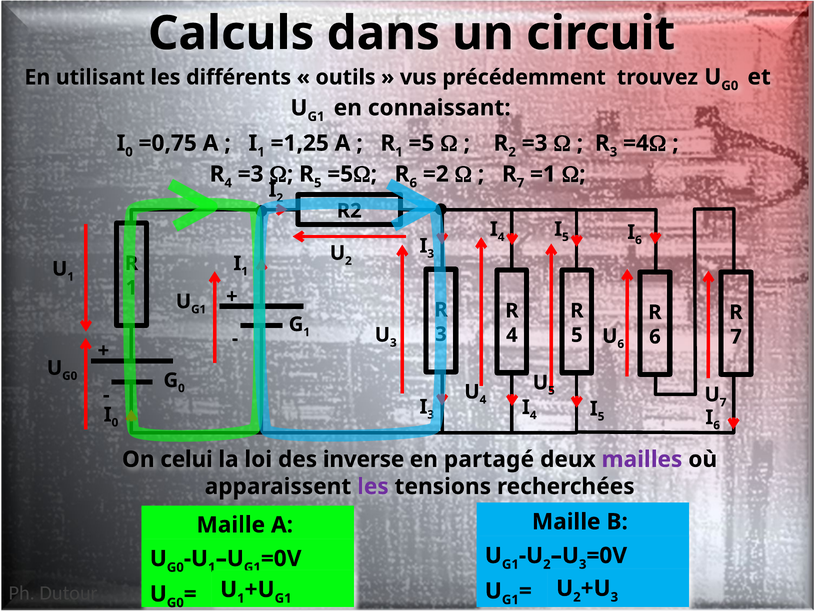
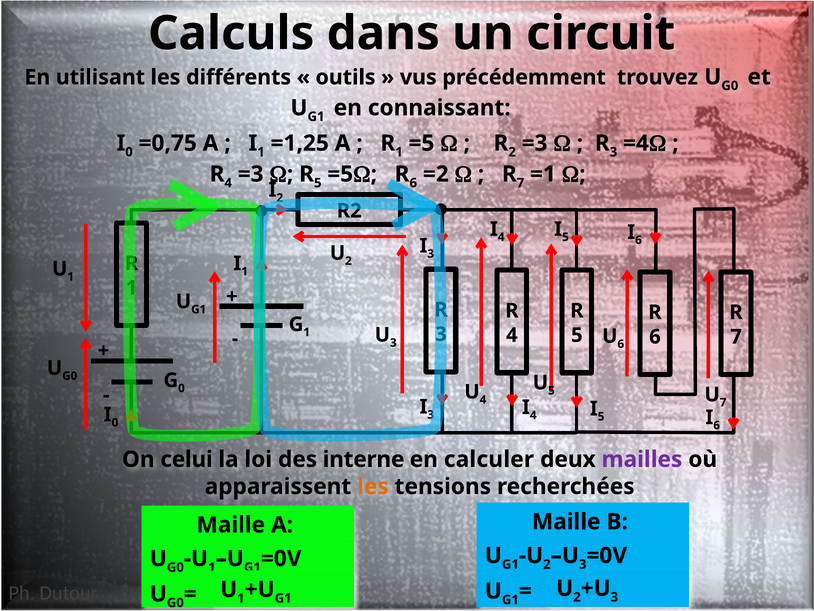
inverse: inverse -> interne (364, 459)
partagé: partagé -> calculer (489, 459)
les colour: purple -> orange (373, 486)
